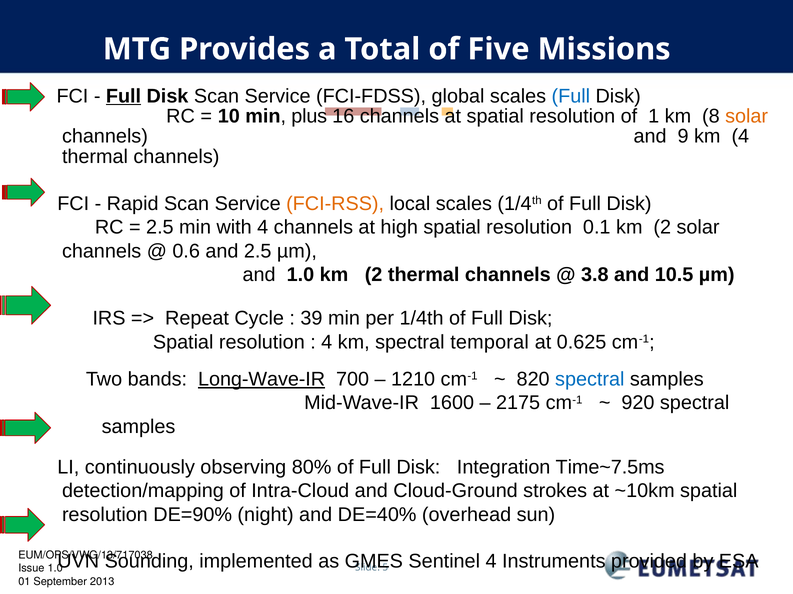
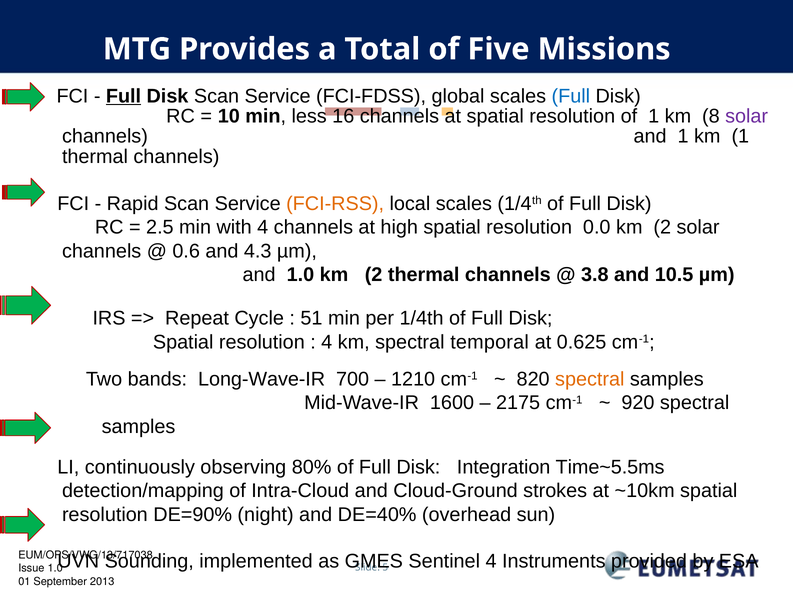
plus: plus -> less (309, 116)
solar colour: orange -> purple (747, 116)
and 9: 9 -> 1 (683, 137)
km 4: 4 -> 1 (740, 137)
0.1: 0.1 -> 0.0 (597, 228)
and 2.5: 2.5 -> 4.3 (258, 251)
39: 39 -> 51 (311, 319)
Long-Wave-IR underline: present -> none (262, 380)
spectral colour: blue -> orange (590, 380)
Time~7.5ms: Time~7.5ms -> Time~5.5ms (610, 468)
